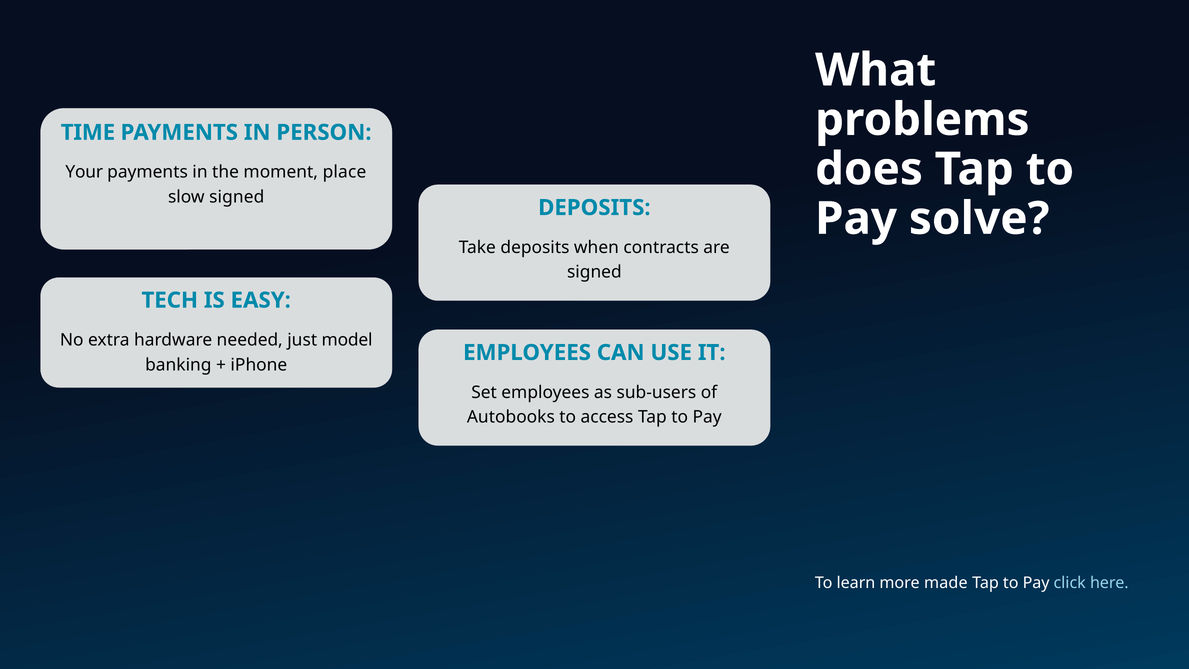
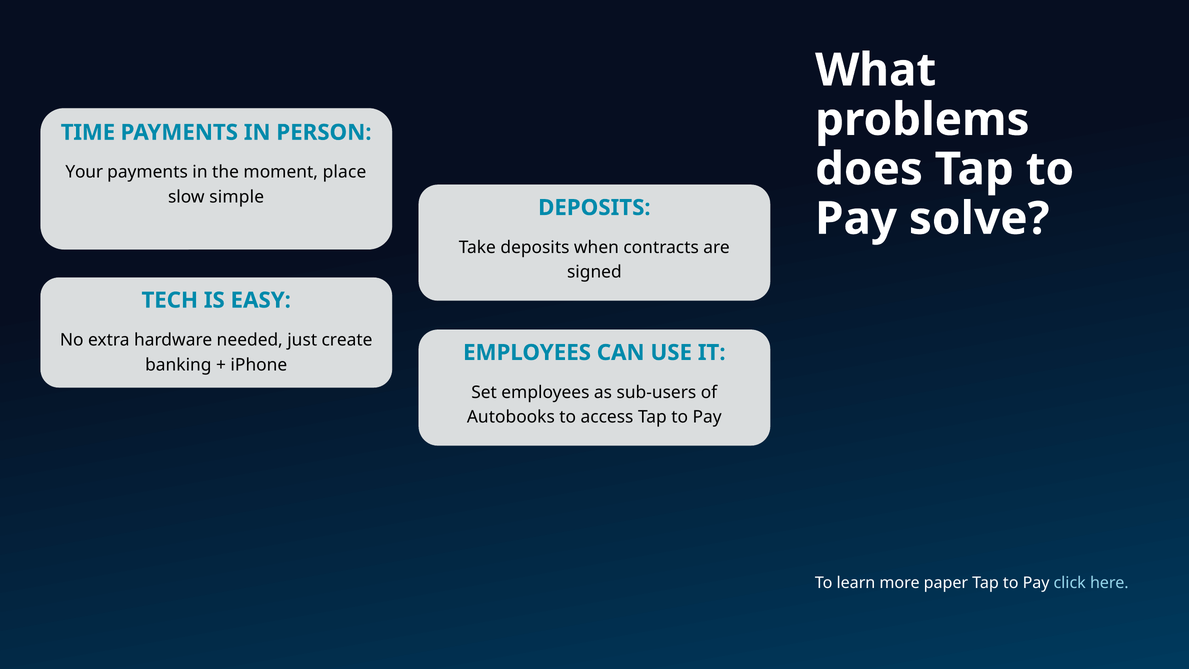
slow signed: signed -> simple (237, 197)
model: model -> create (347, 340)
made: made -> paper (946, 583)
